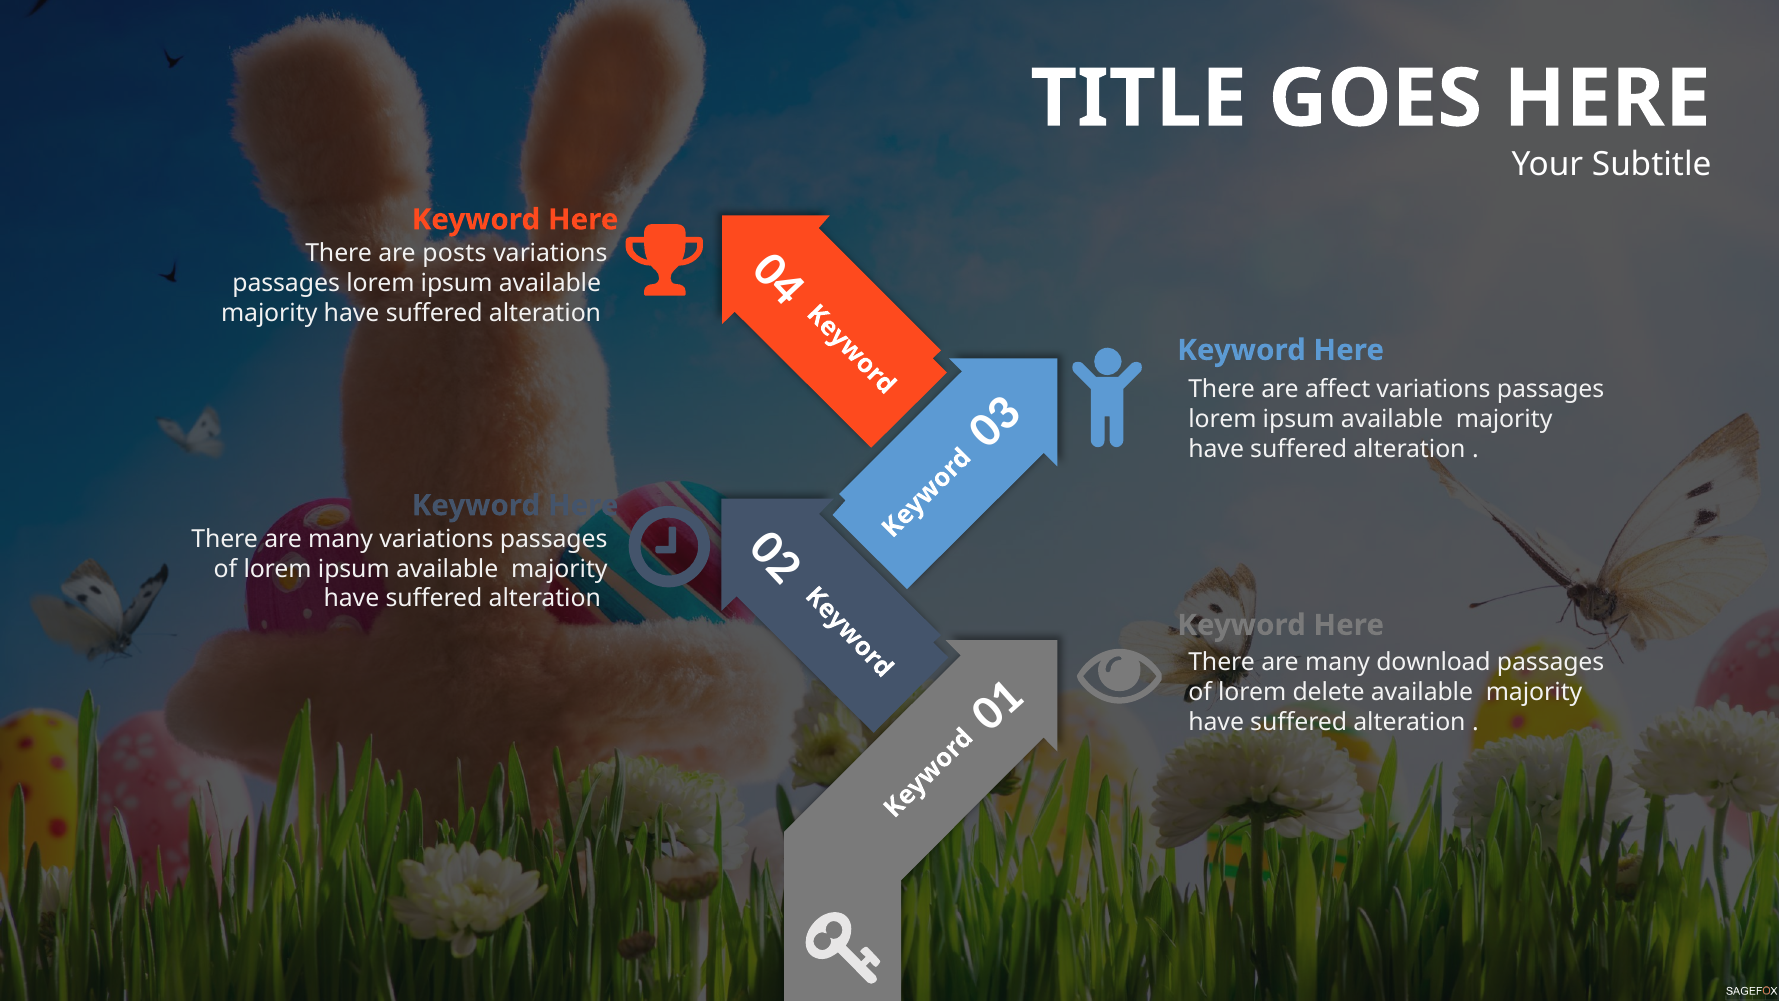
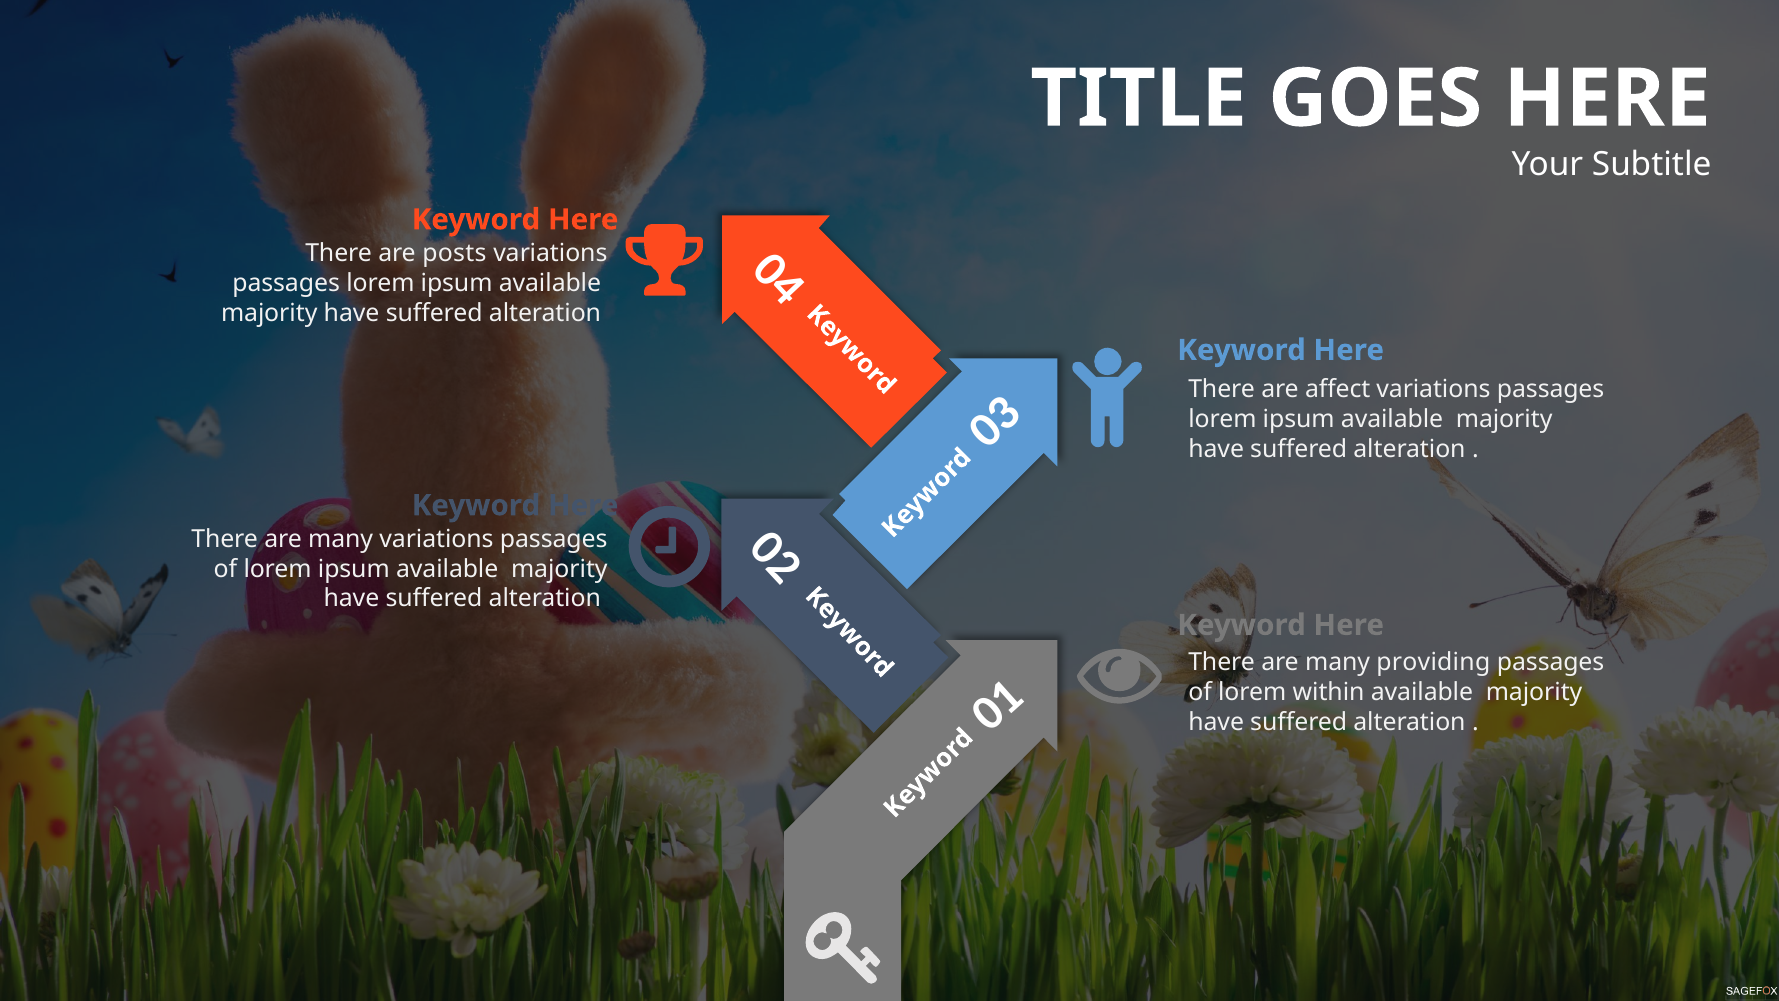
download: download -> providing (1433, 662)
delete: delete -> within (1329, 692)
